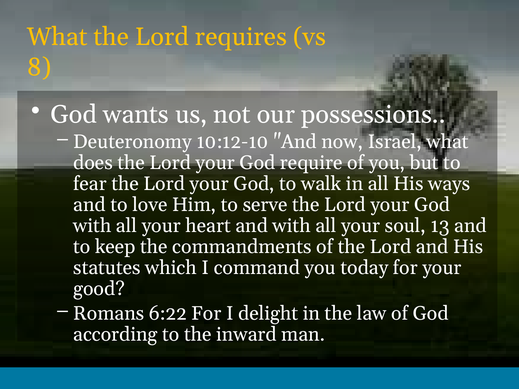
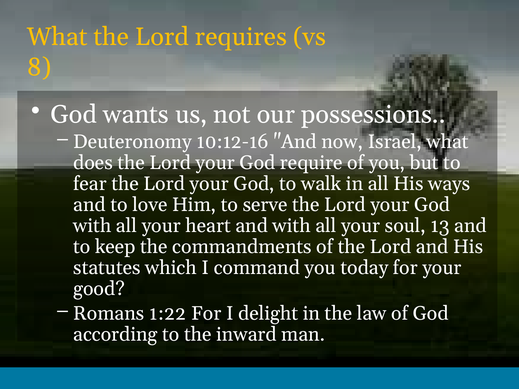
10:12-10: 10:12-10 -> 10:12-16 (232, 142)
6:22: 6:22 -> 1:22 (168, 314)
